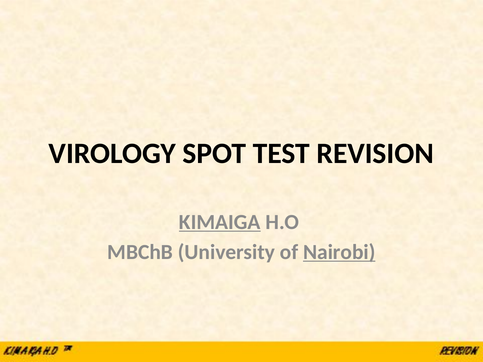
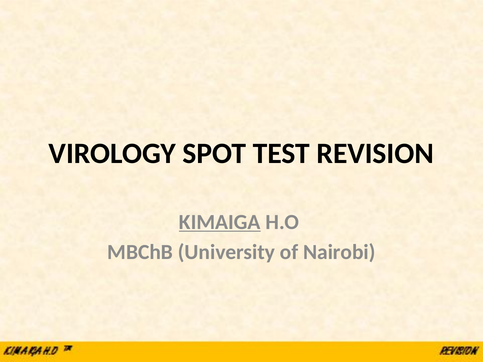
Nairobi underline: present -> none (339, 252)
